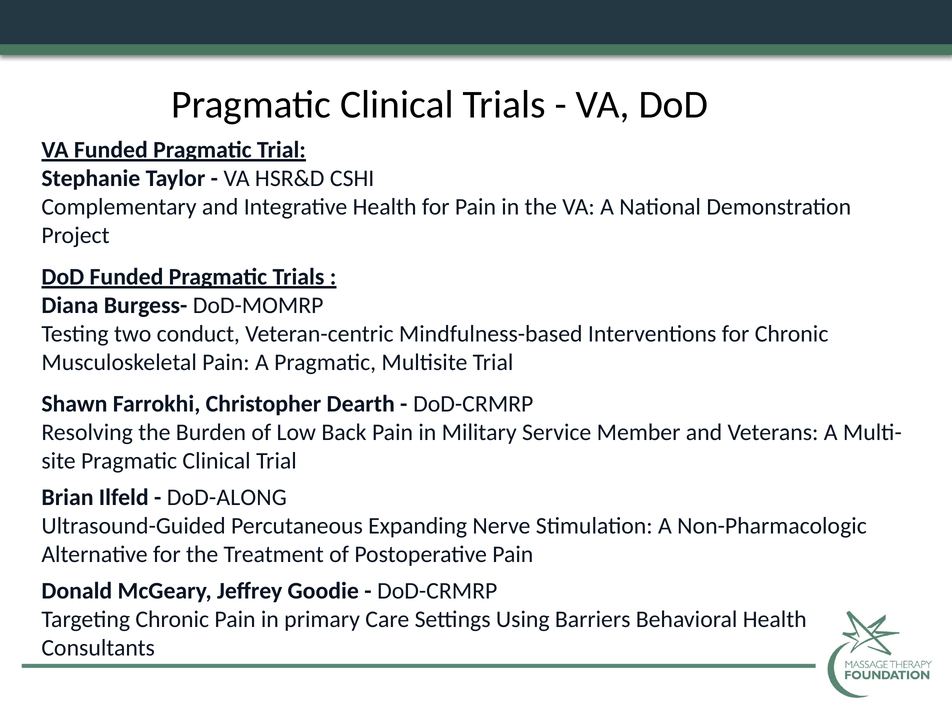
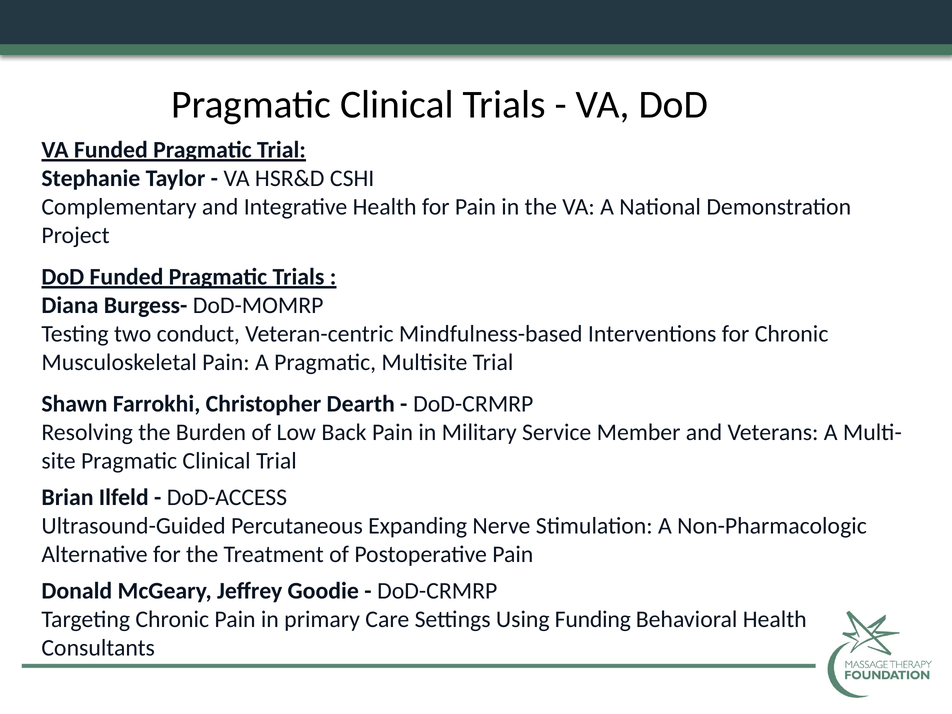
DoD-ALONG: DoD-ALONG -> DoD-ACCESS (227, 497)
Barriers: Barriers -> Funding (593, 619)
